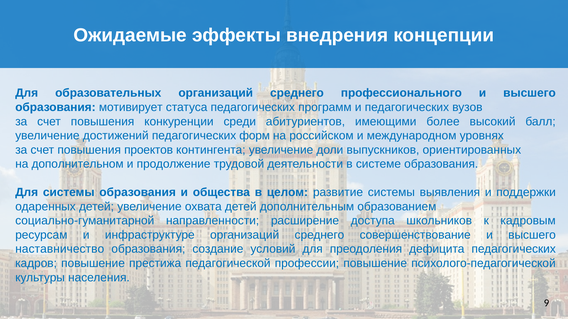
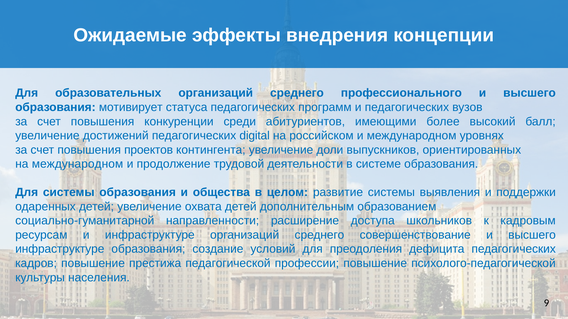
форм: форм -> digital (255, 136)
на дополнительном: дополнительном -> международном (78, 164)
наставничество: наставничество -> инфраструктуре (60, 249)
